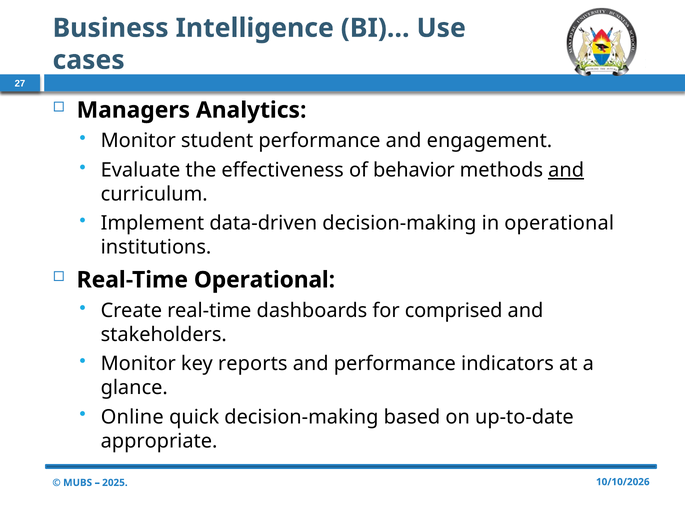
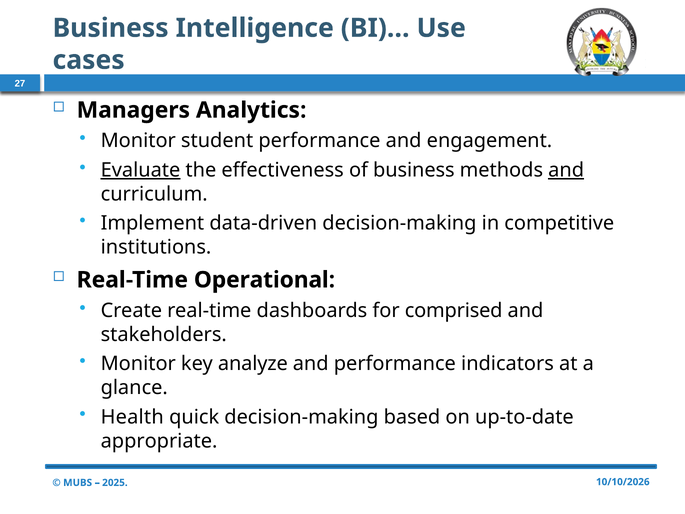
Evaluate underline: none -> present (141, 170)
of behavior: behavior -> business (414, 170)
in operational: operational -> competitive (559, 223)
reports: reports -> analyze (253, 364)
Online: Online -> Health (132, 417)
